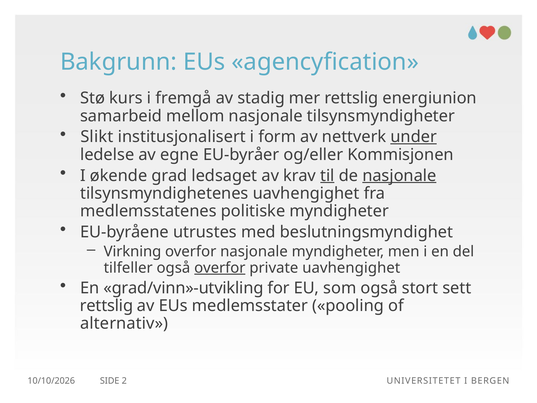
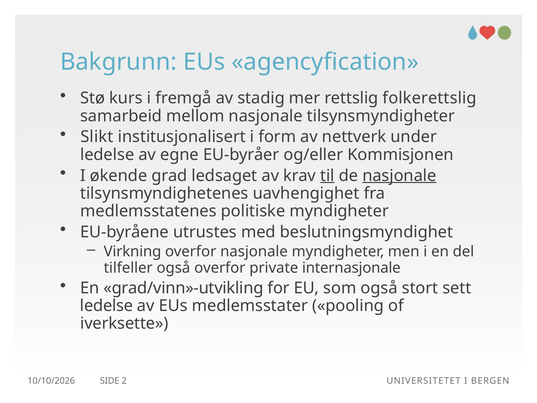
energiunion: energiunion -> folkerettslig (430, 98)
under underline: present -> none (414, 137)
overfor underline: present -> none (220, 268)
private uavhengighet: uavhengighet -> internasjonale (351, 268)
rettslig: rettslig -> ledelse (107, 306)
alternativ: alternativ -> iverksette (124, 323)
